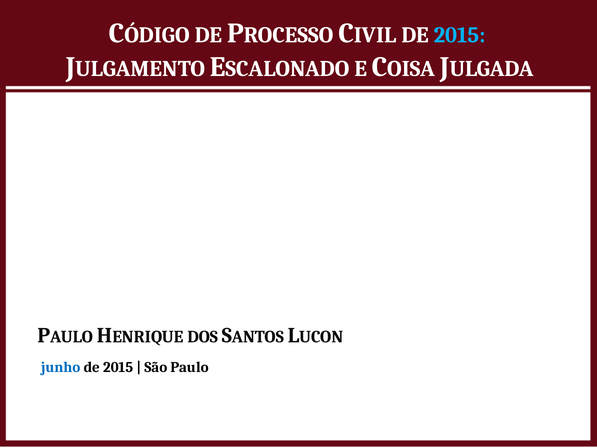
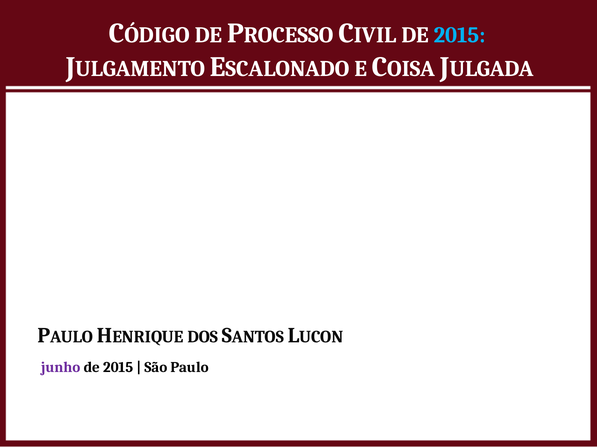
junho colour: blue -> purple (61, 367)
